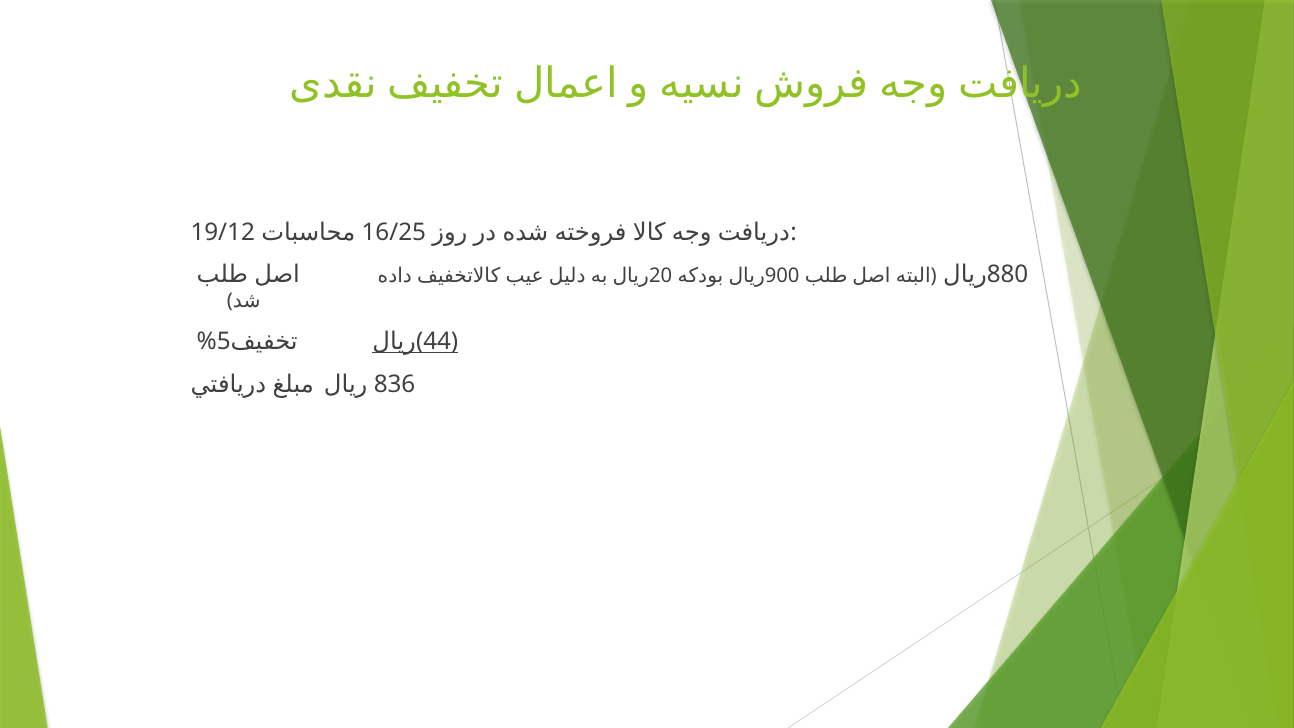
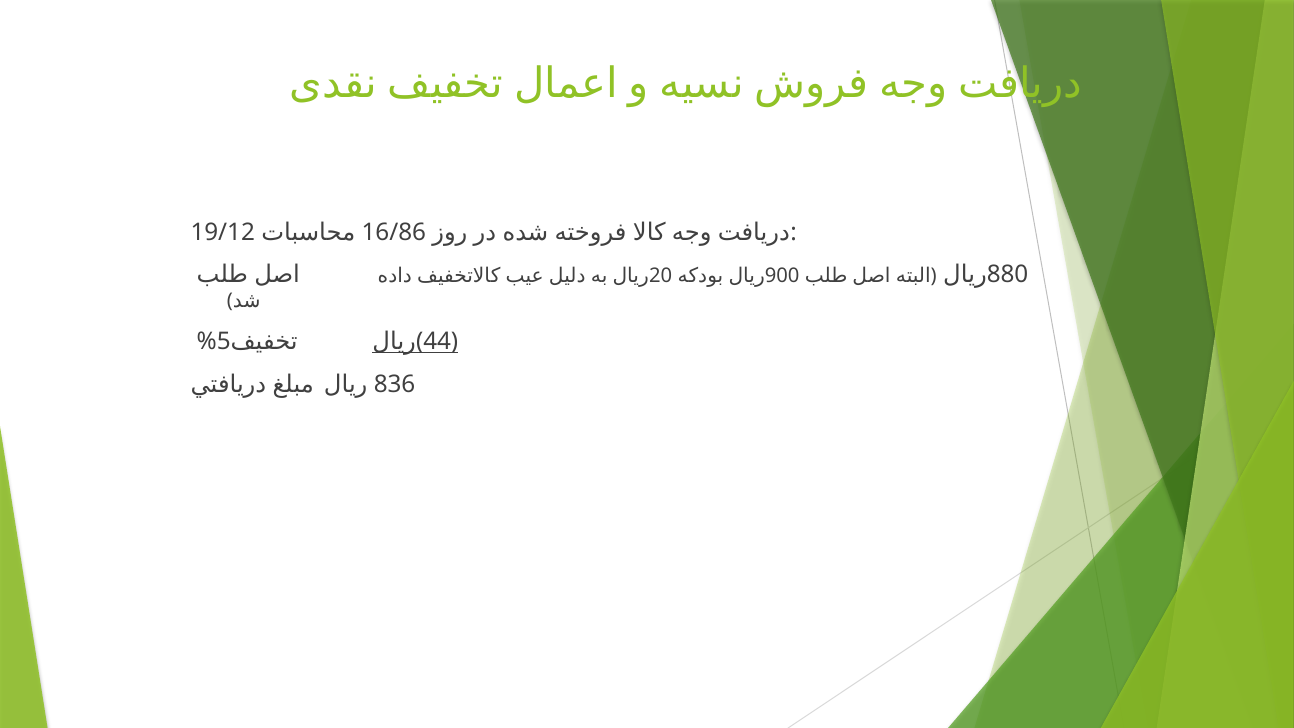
16/25: 16/25 -> 16/86 (394, 232)
